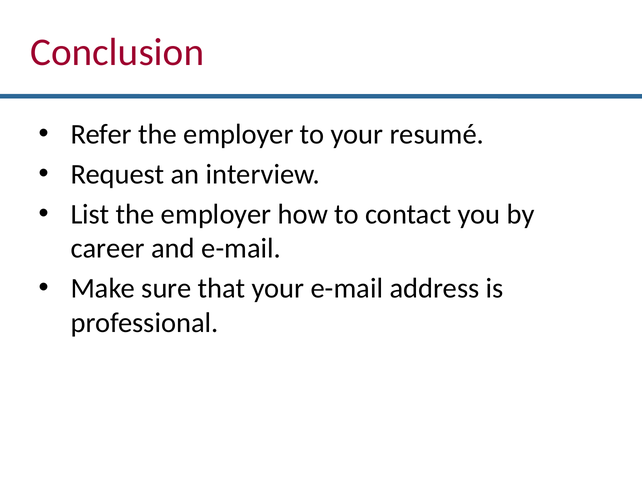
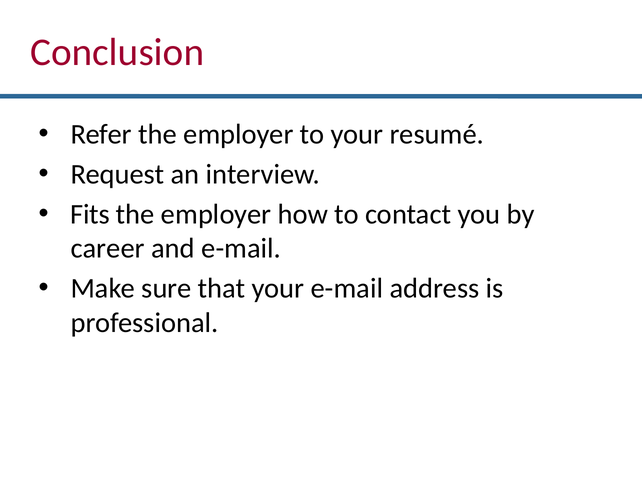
List: List -> Fits (90, 215)
